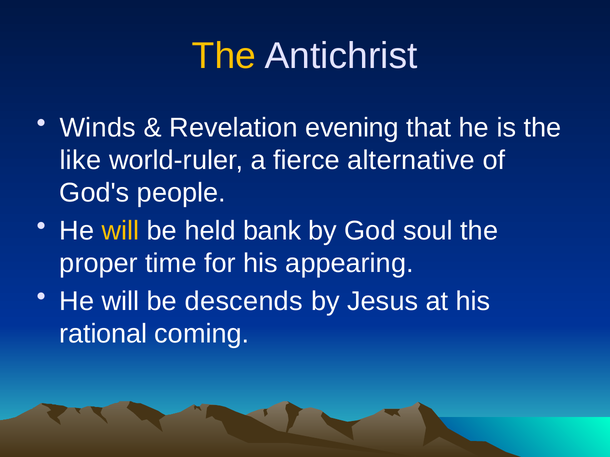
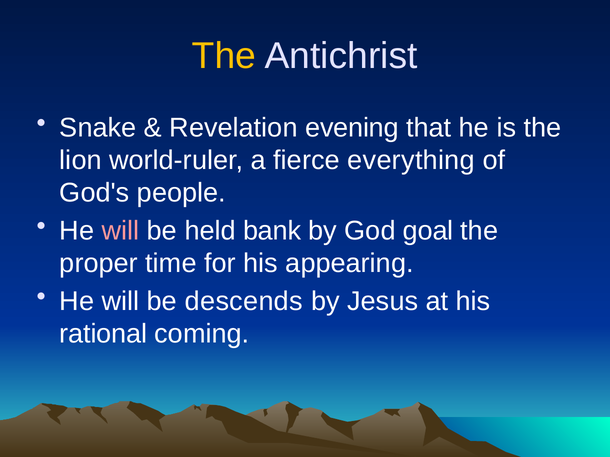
Winds: Winds -> Snake (98, 128)
like: like -> lion (81, 161)
alternative: alternative -> everything (411, 161)
will colour: yellow -> pink (120, 231)
soul: soul -> goal (428, 231)
